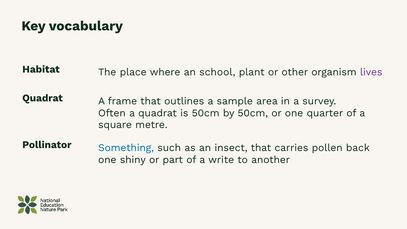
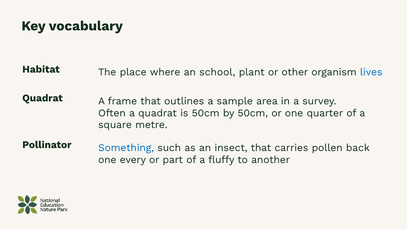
lives colour: purple -> blue (371, 72)
shiny: shiny -> every (133, 160)
write: write -> fluffy (221, 160)
